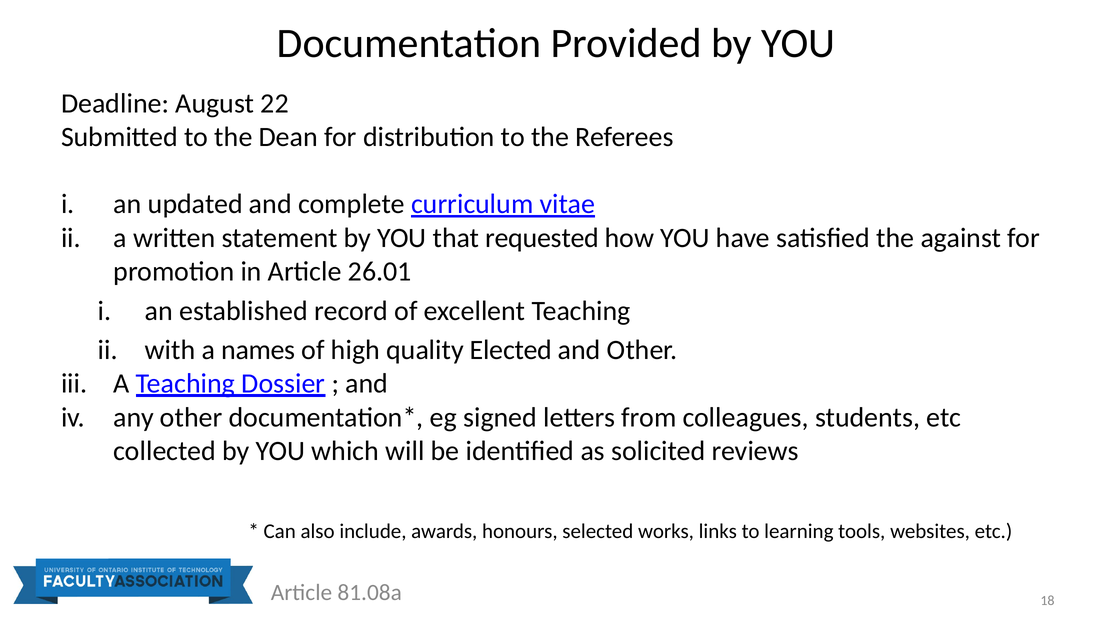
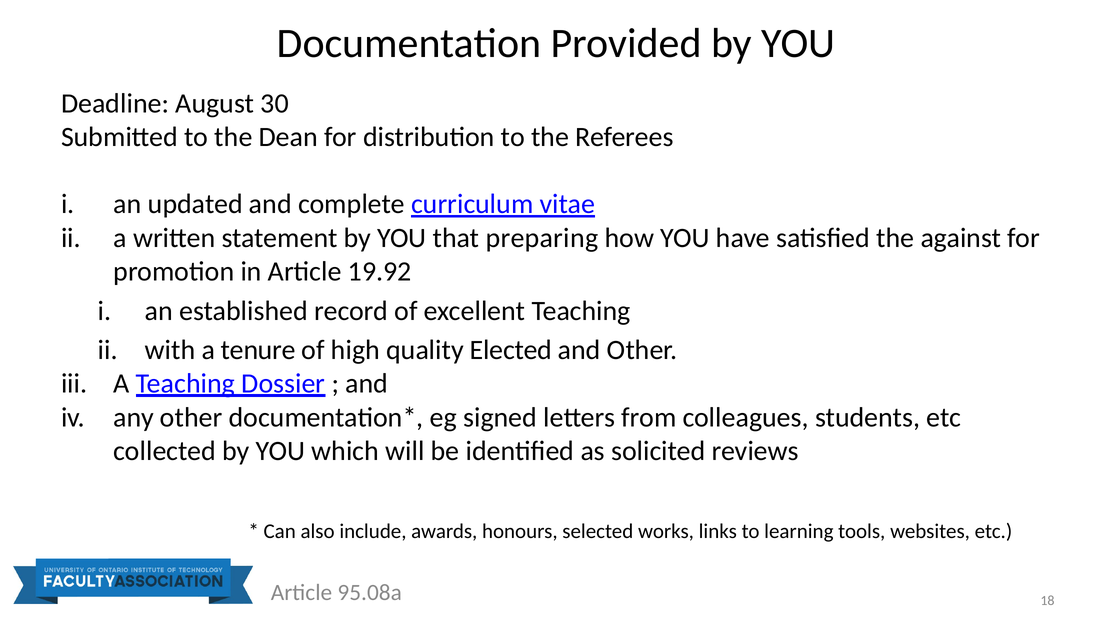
22: 22 -> 30 (275, 104)
requested: requested -> preparing (542, 238)
26.01: 26.01 -> 19.92 (380, 272)
names: names -> tenure (258, 350)
81.08a: 81.08a -> 95.08a (370, 593)
